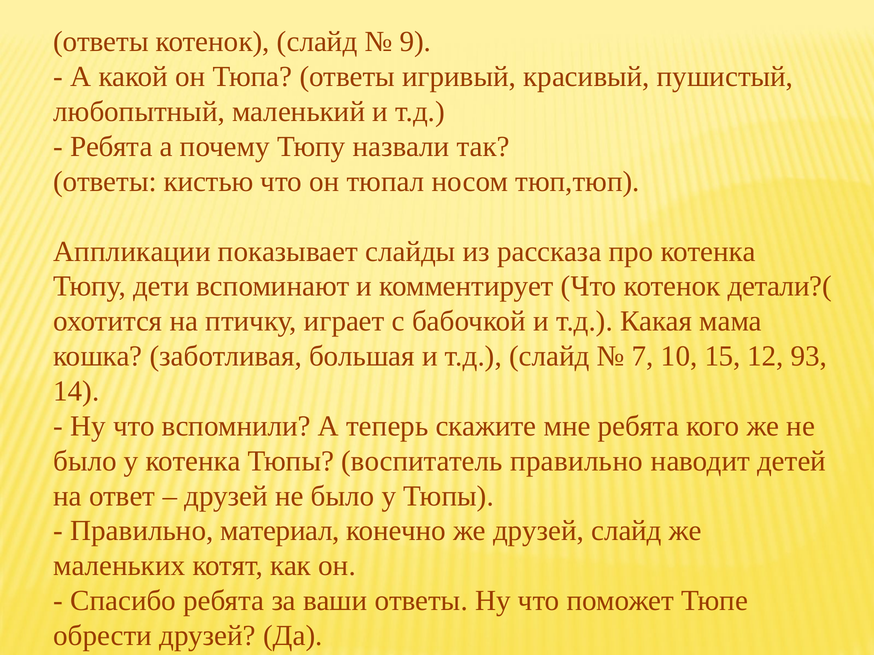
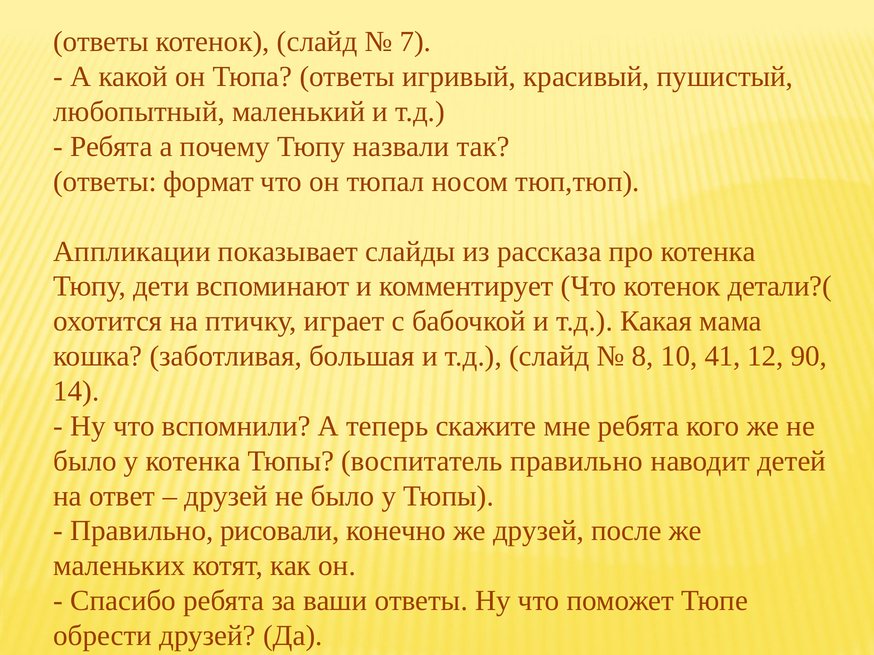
9: 9 -> 7 (416, 42)
кистью: кистью -> формат (209, 182)
7: 7 -> 8 (643, 356)
15: 15 -> 41 (722, 356)
93: 93 -> 90 (809, 356)
материал: материал -> рисовали (280, 531)
друзей слайд: слайд -> после (626, 531)
